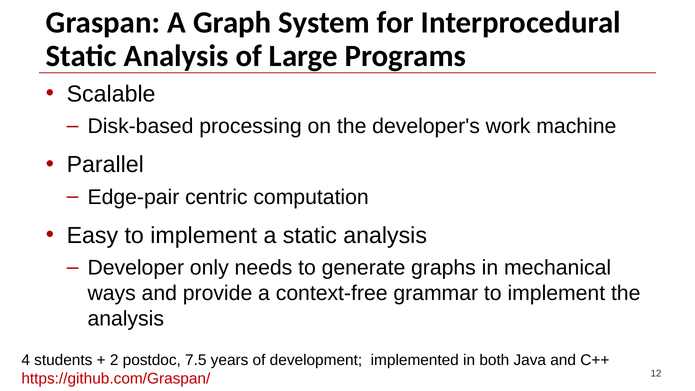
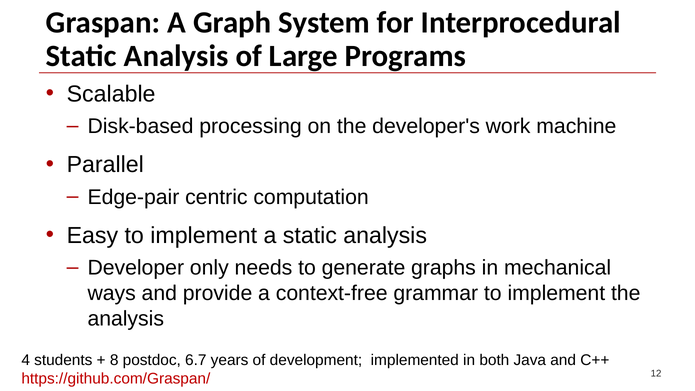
2: 2 -> 8 (114, 360)
7.5: 7.5 -> 6.7 (196, 360)
